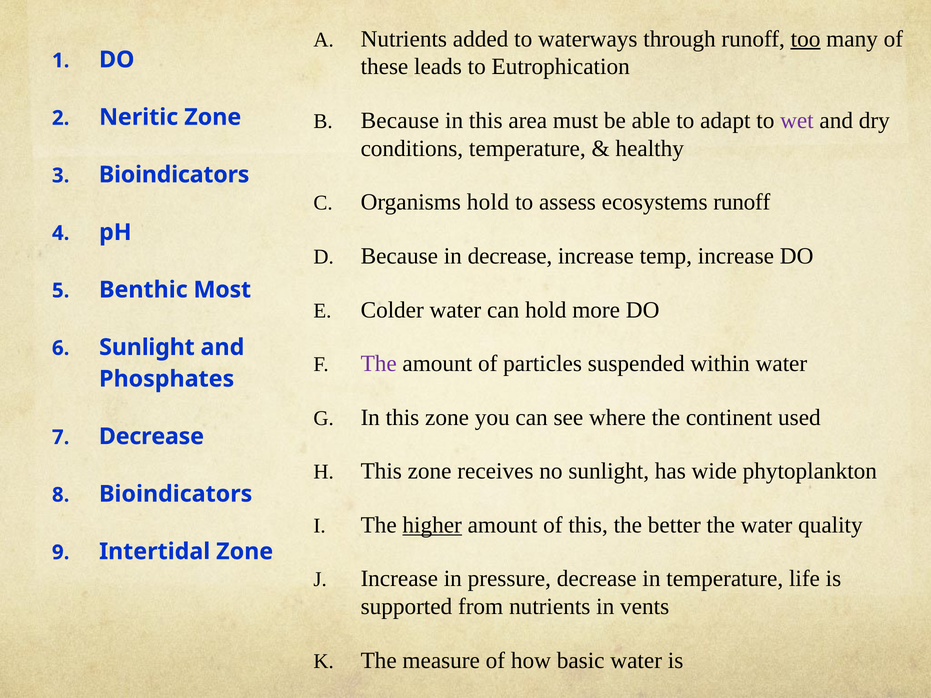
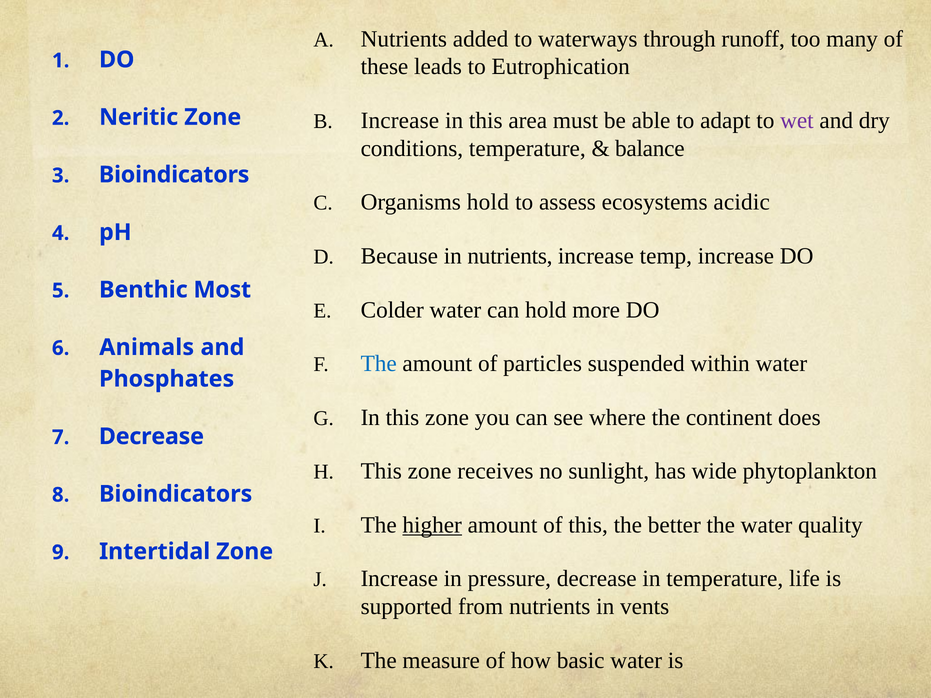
too underline: present -> none (806, 39)
Because: Because -> Increase (400, 121)
healthy: healthy -> balance (650, 149)
ecosystems runoff: runoff -> acidic (742, 202)
in decrease: decrease -> nutrients (510, 256)
Sunlight: Sunlight -> Animals (147, 347)
The colour: purple -> blue (379, 364)
used: used -> does (799, 418)
